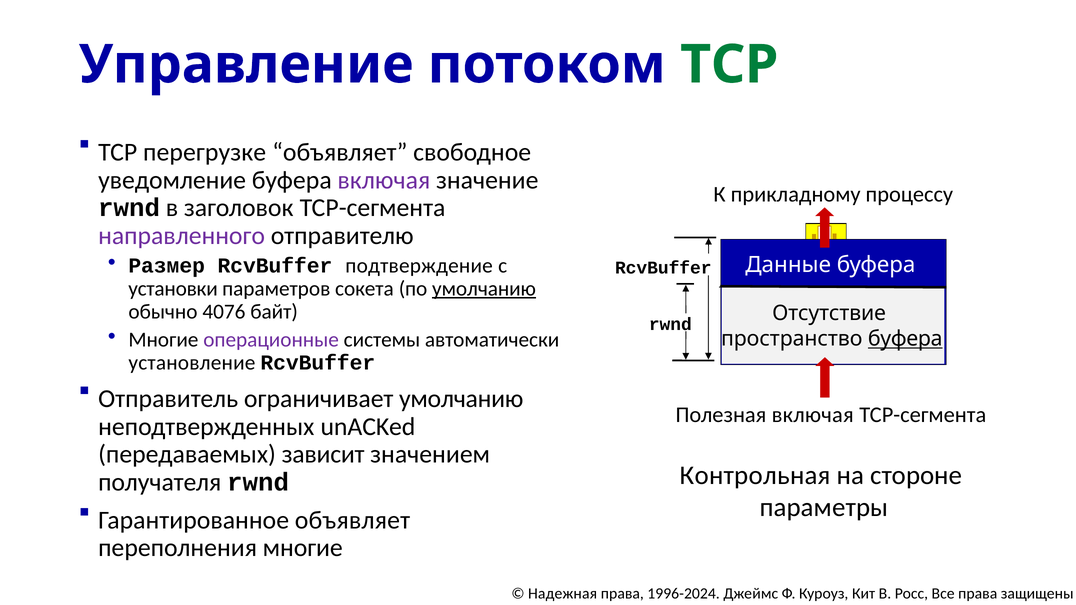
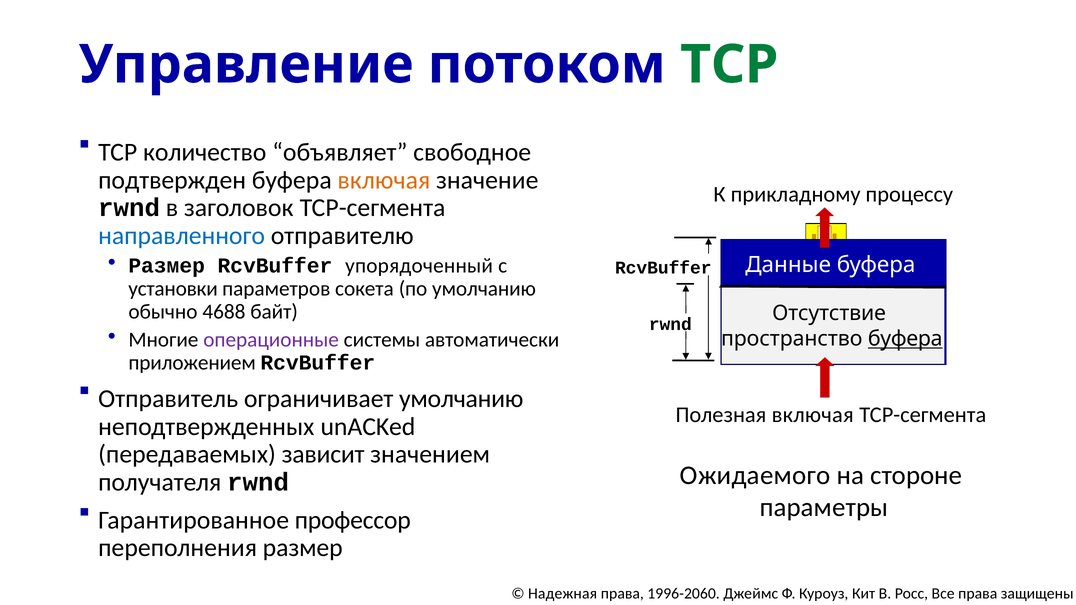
перегрузке: перегрузке -> количество (205, 152)
уведомление: уведомление -> подтвержден (172, 180)
включая colour: purple -> orange (384, 180)
направленного colour: purple -> blue (182, 236)
подтверждение: подтверждение -> упорядоченный (419, 266)
умолчанию underline: present -> none (484, 289)
4076: 4076 -> 4688 (224, 312)
установление: установление -> приложением (192, 363)
Контрольная: Контрольная -> Ожидаемого (755, 475)
Гарантированное объявляет: объявляет -> профессор (353, 520)
переполнения многие: многие -> размер (303, 548)
1996-2024: 1996-2024 -> 1996-2060 (684, 594)
